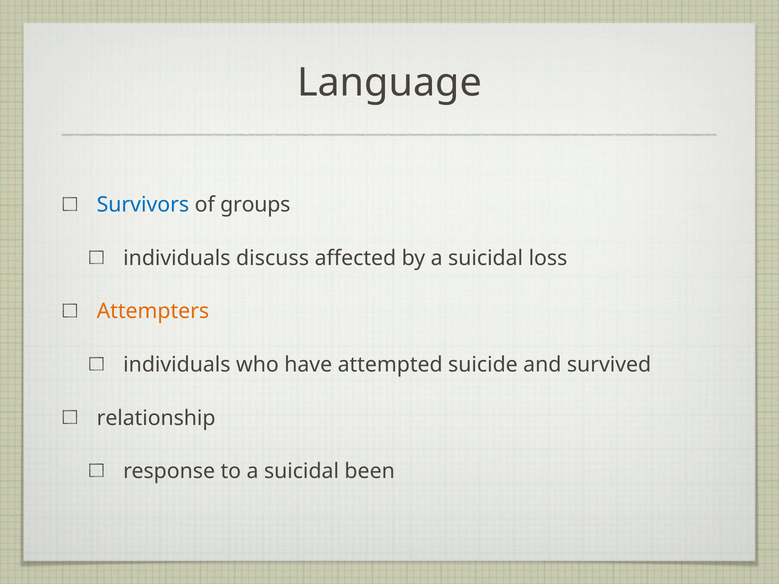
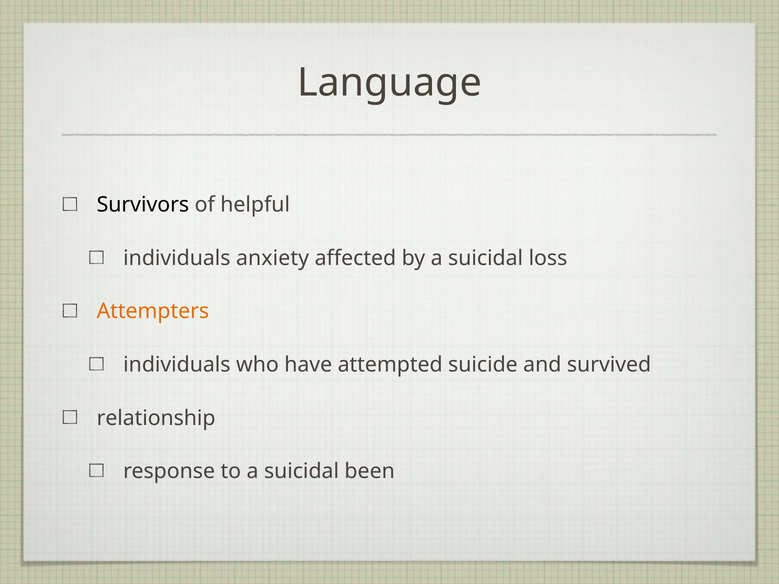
Survivors colour: blue -> black (143, 205)
groups: groups -> helpful (255, 205)
discuss: discuss -> anxiety (273, 258)
